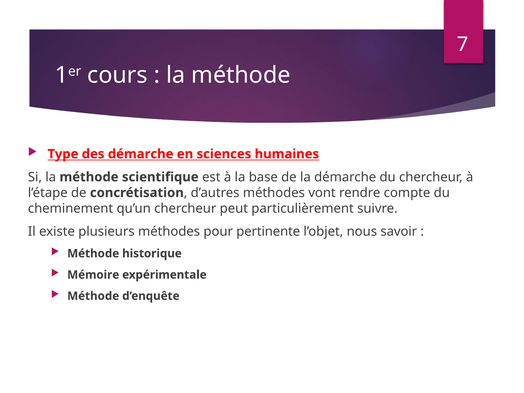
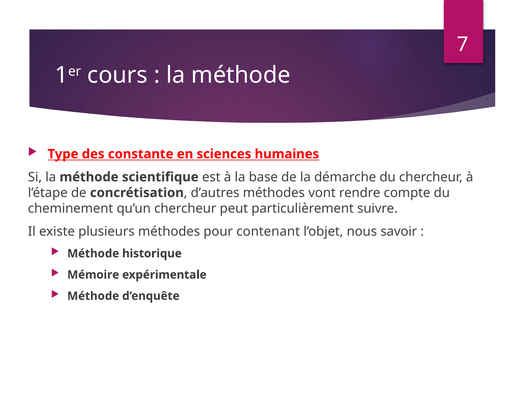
des démarche: démarche -> constante (141, 154)
pertinente: pertinente -> contenant (268, 231)
